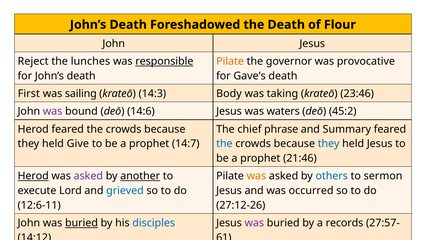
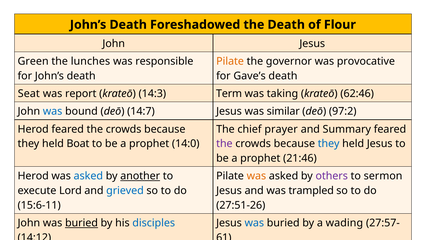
Reject: Reject -> Green (33, 61)
responsible underline: present -> none (164, 61)
First: First -> Seat (29, 93)
sailing: sailing -> report (81, 93)
Body: Body -> Term (229, 93)
23:46: 23:46 -> 62:46 (357, 93)
was colour: purple -> blue (53, 111)
14:6: 14:6 -> 14:7 (141, 111)
waters: waters -> similar (283, 111)
45:2: 45:2 -> 97:2 (343, 111)
phrase: phrase -> prayer (281, 129)
Give: Give -> Boat (78, 144)
14:7: 14:7 -> 14:0 (186, 144)
the colour: blue -> purple (224, 144)
Herod underline: present -> none (33, 176)
asked colour: purple -> blue (88, 176)
others colour: blue -> purple (332, 176)
occurred: occurred -> trampled (311, 190)
12:6-11: 12:6-11 -> 15:6-11 (39, 205)
27:12-26: 27:12-26 -> 27:51-26 (241, 205)
was colour: purple -> blue (254, 223)
records: records -> wading (344, 223)
